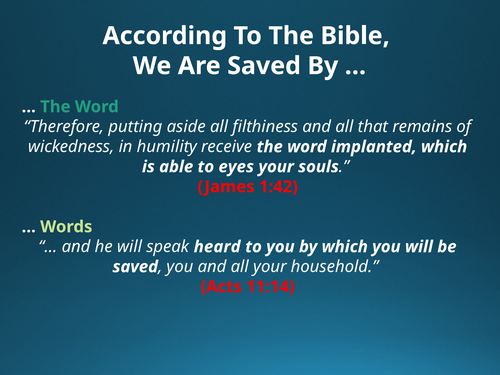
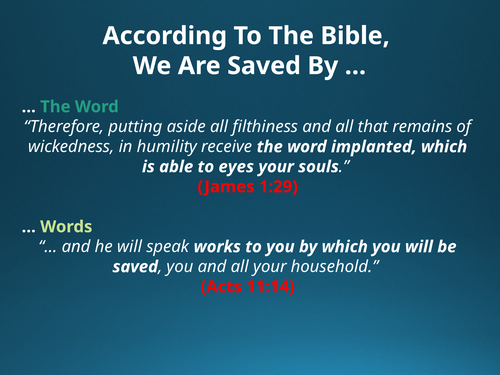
1:42: 1:42 -> 1:29 (278, 187)
heard: heard -> works (217, 247)
